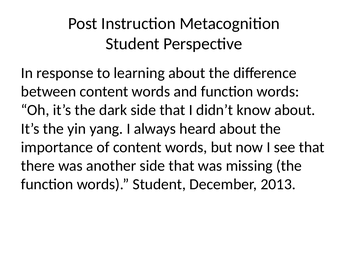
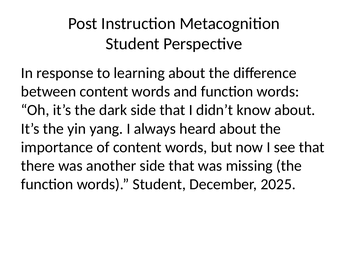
2013: 2013 -> 2025 (278, 184)
